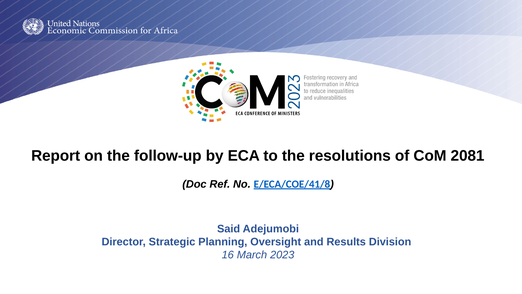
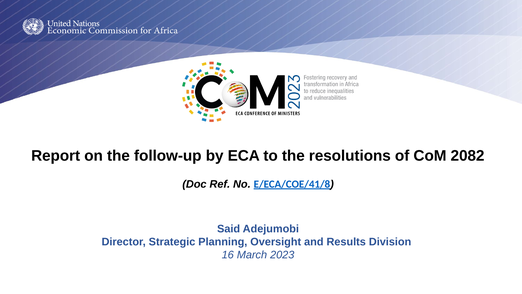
2081: 2081 -> 2082 (468, 155)
